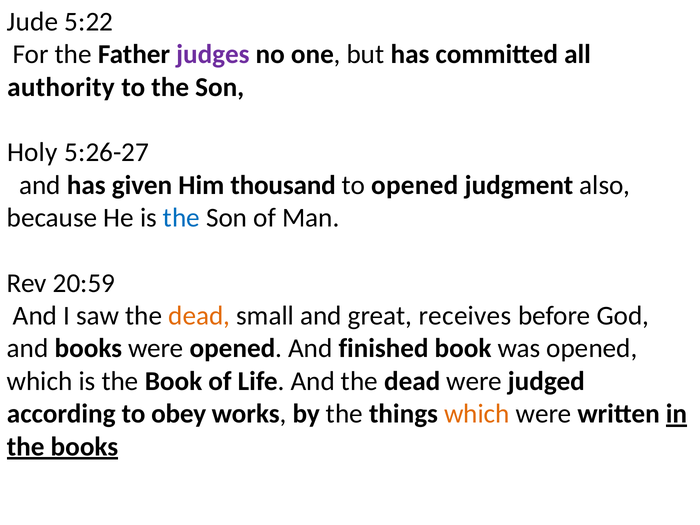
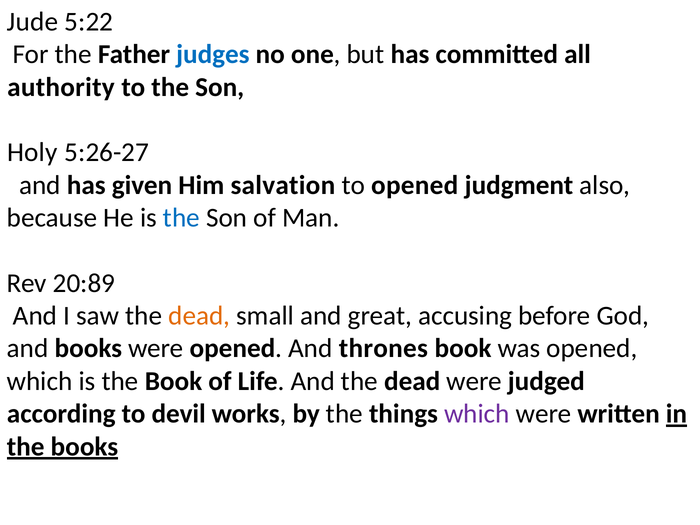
judges colour: purple -> blue (213, 54)
thousand: thousand -> salvation (283, 185)
20:59: 20:59 -> 20:89 (84, 283)
receives: receives -> accusing (465, 316)
finished: finished -> thrones (383, 349)
obey: obey -> devil (179, 414)
which colour: orange -> purple (477, 414)
